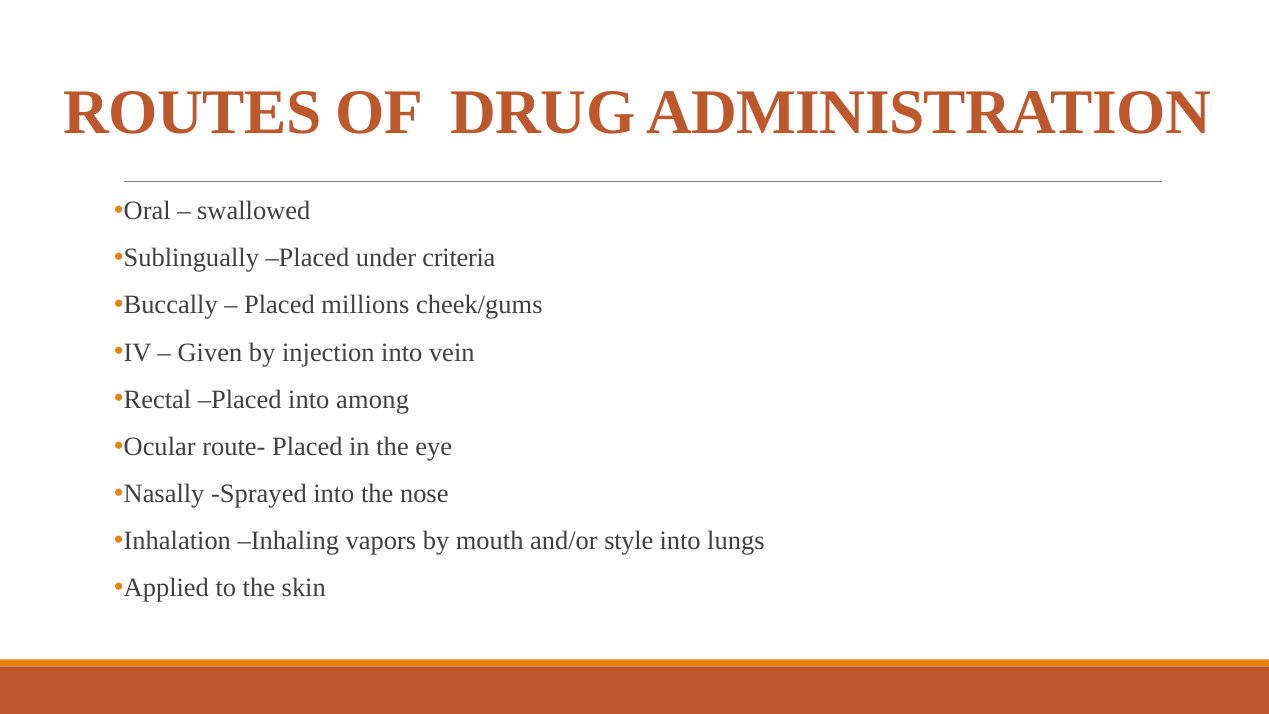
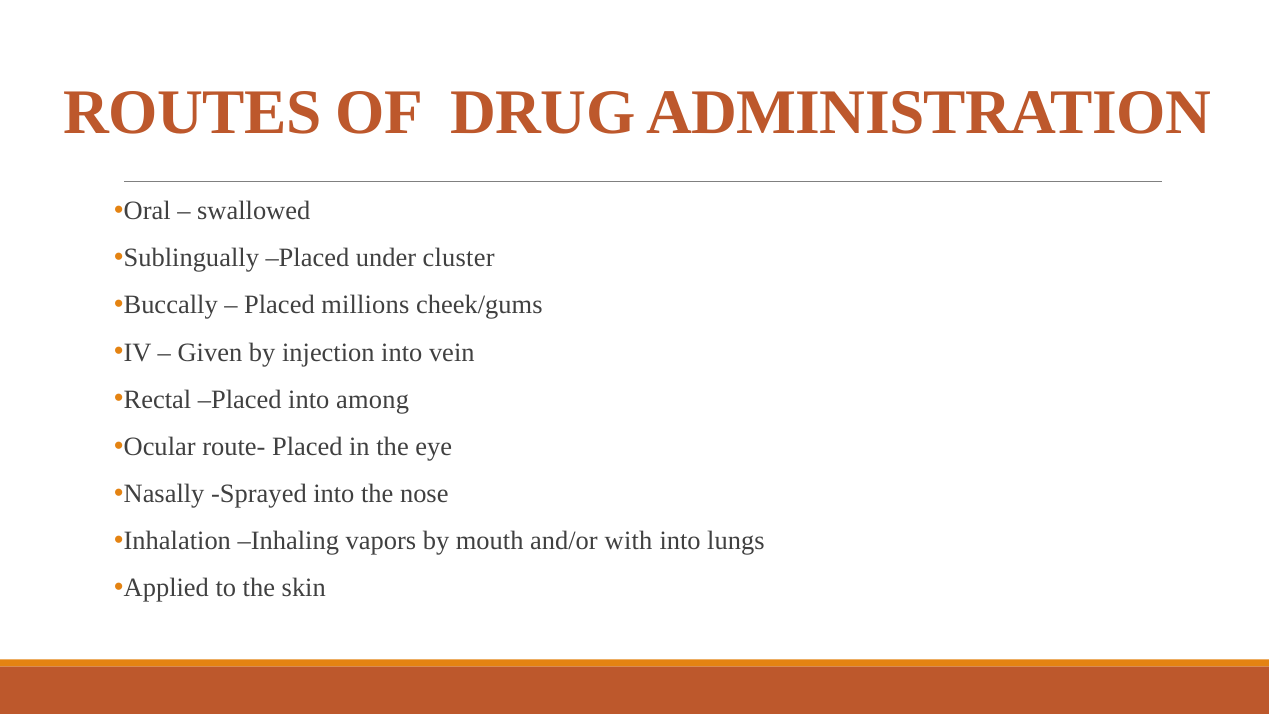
criteria: criteria -> cluster (459, 258)
style: style -> with (629, 540)
